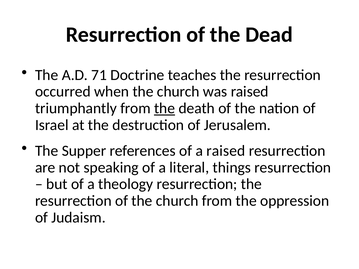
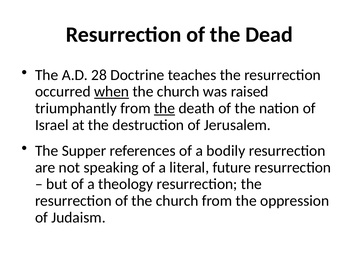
71: 71 -> 28 (99, 75)
when underline: none -> present (112, 92)
a raised: raised -> bodily (226, 151)
things: things -> future (232, 168)
